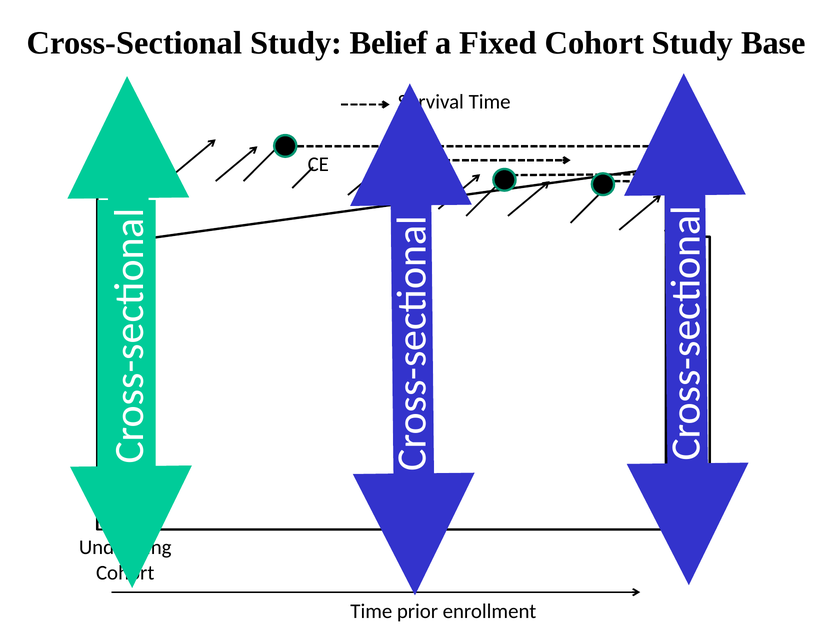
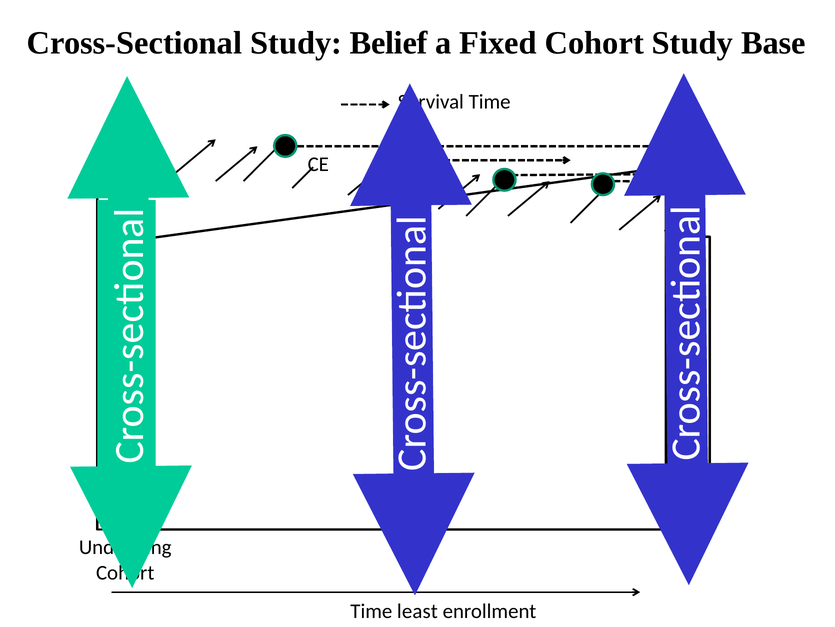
prior: prior -> least (417, 611)
